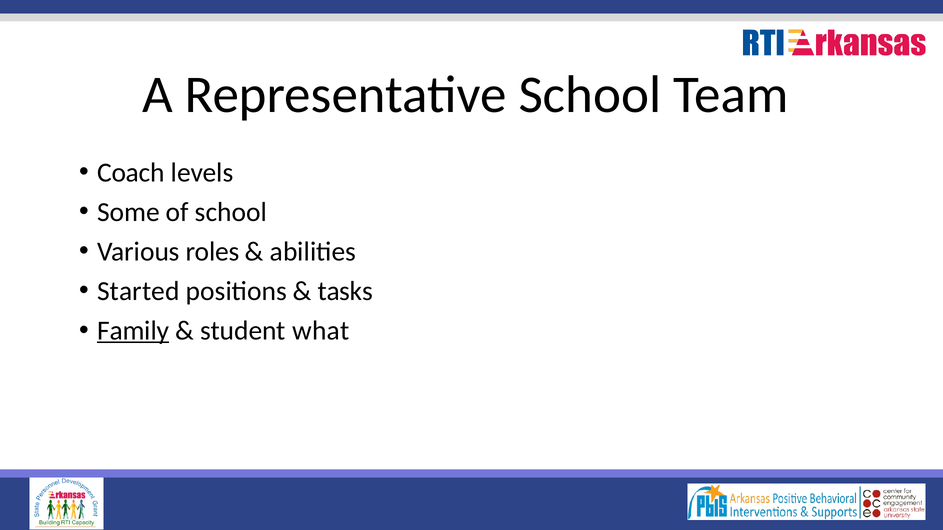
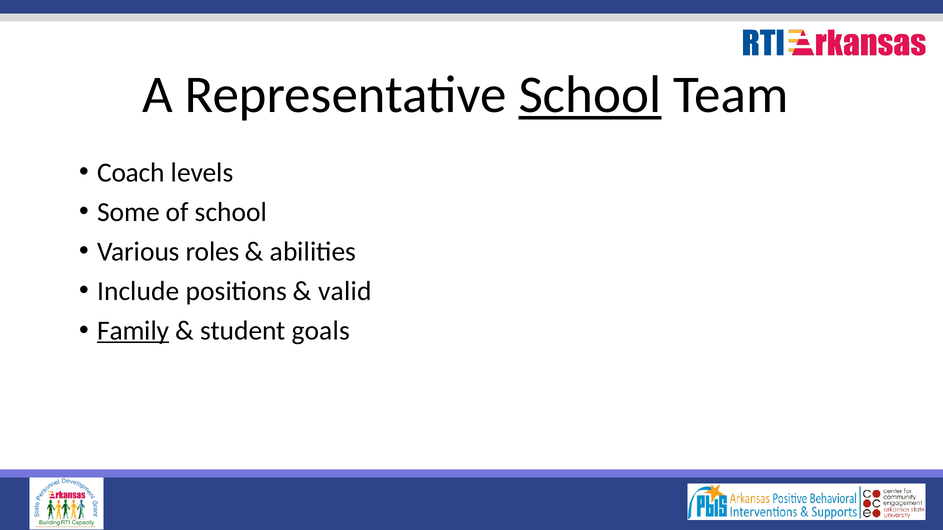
School underline: none -> present (590, 95)
Started: Started -> Include (138, 291)
tasks: tasks -> valid (345, 291)
what: what -> goals (321, 331)
